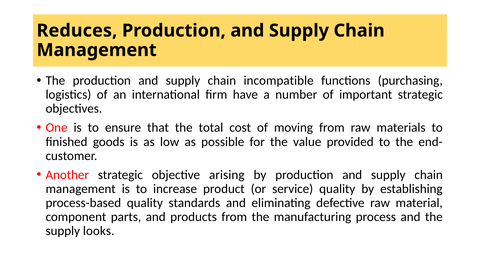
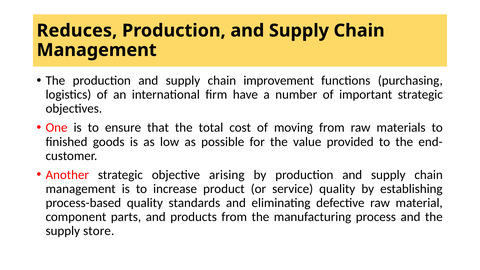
incompatible: incompatible -> improvement (279, 81)
looks: looks -> store (99, 231)
